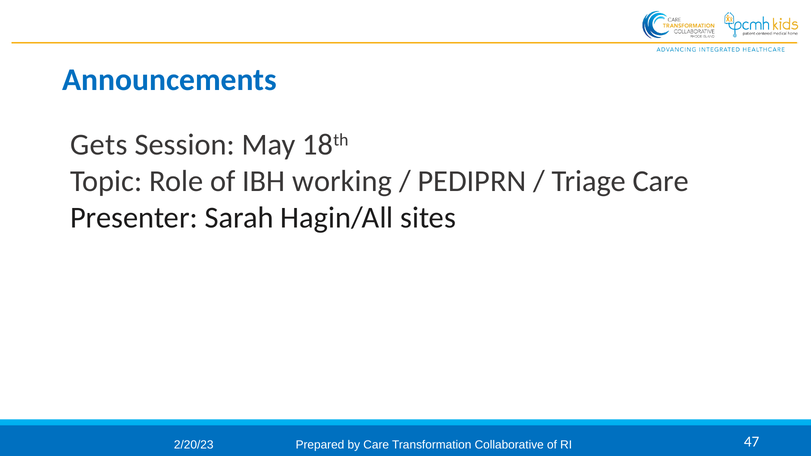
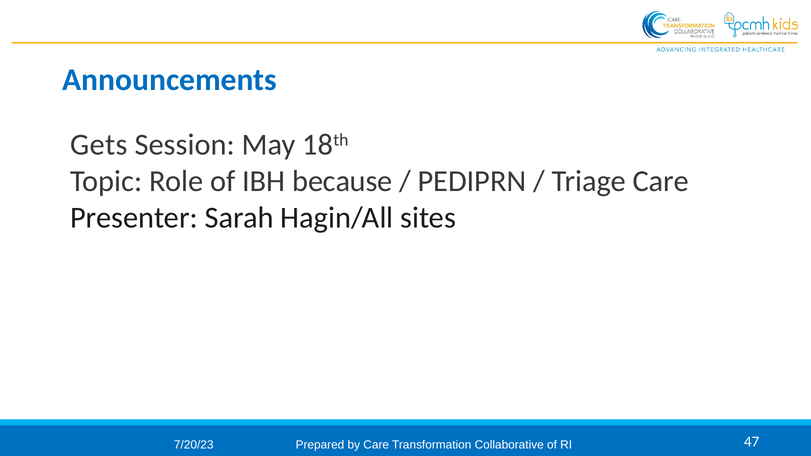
working: working -> because (342, 181)
2/20/23: 2/20/23 -> 7/20/23 (194, 445)
